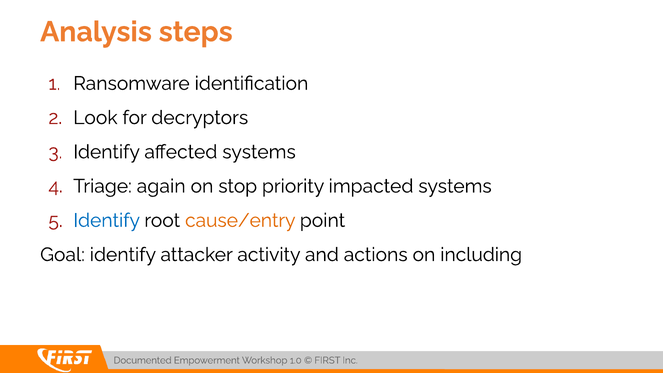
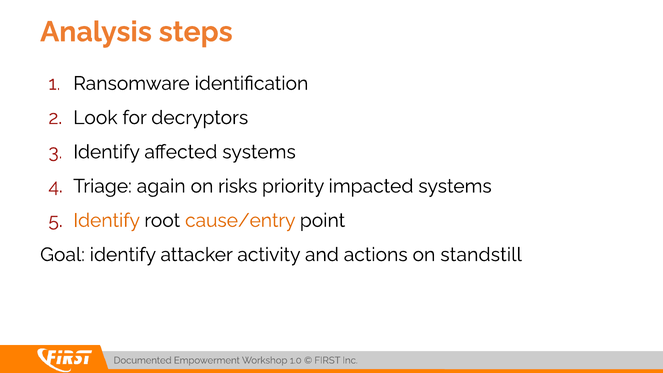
stop: stop -> risks (238, 186)
Identify colour: blue -> orange (107, 220)
including: including -> standstill (481, 255)
